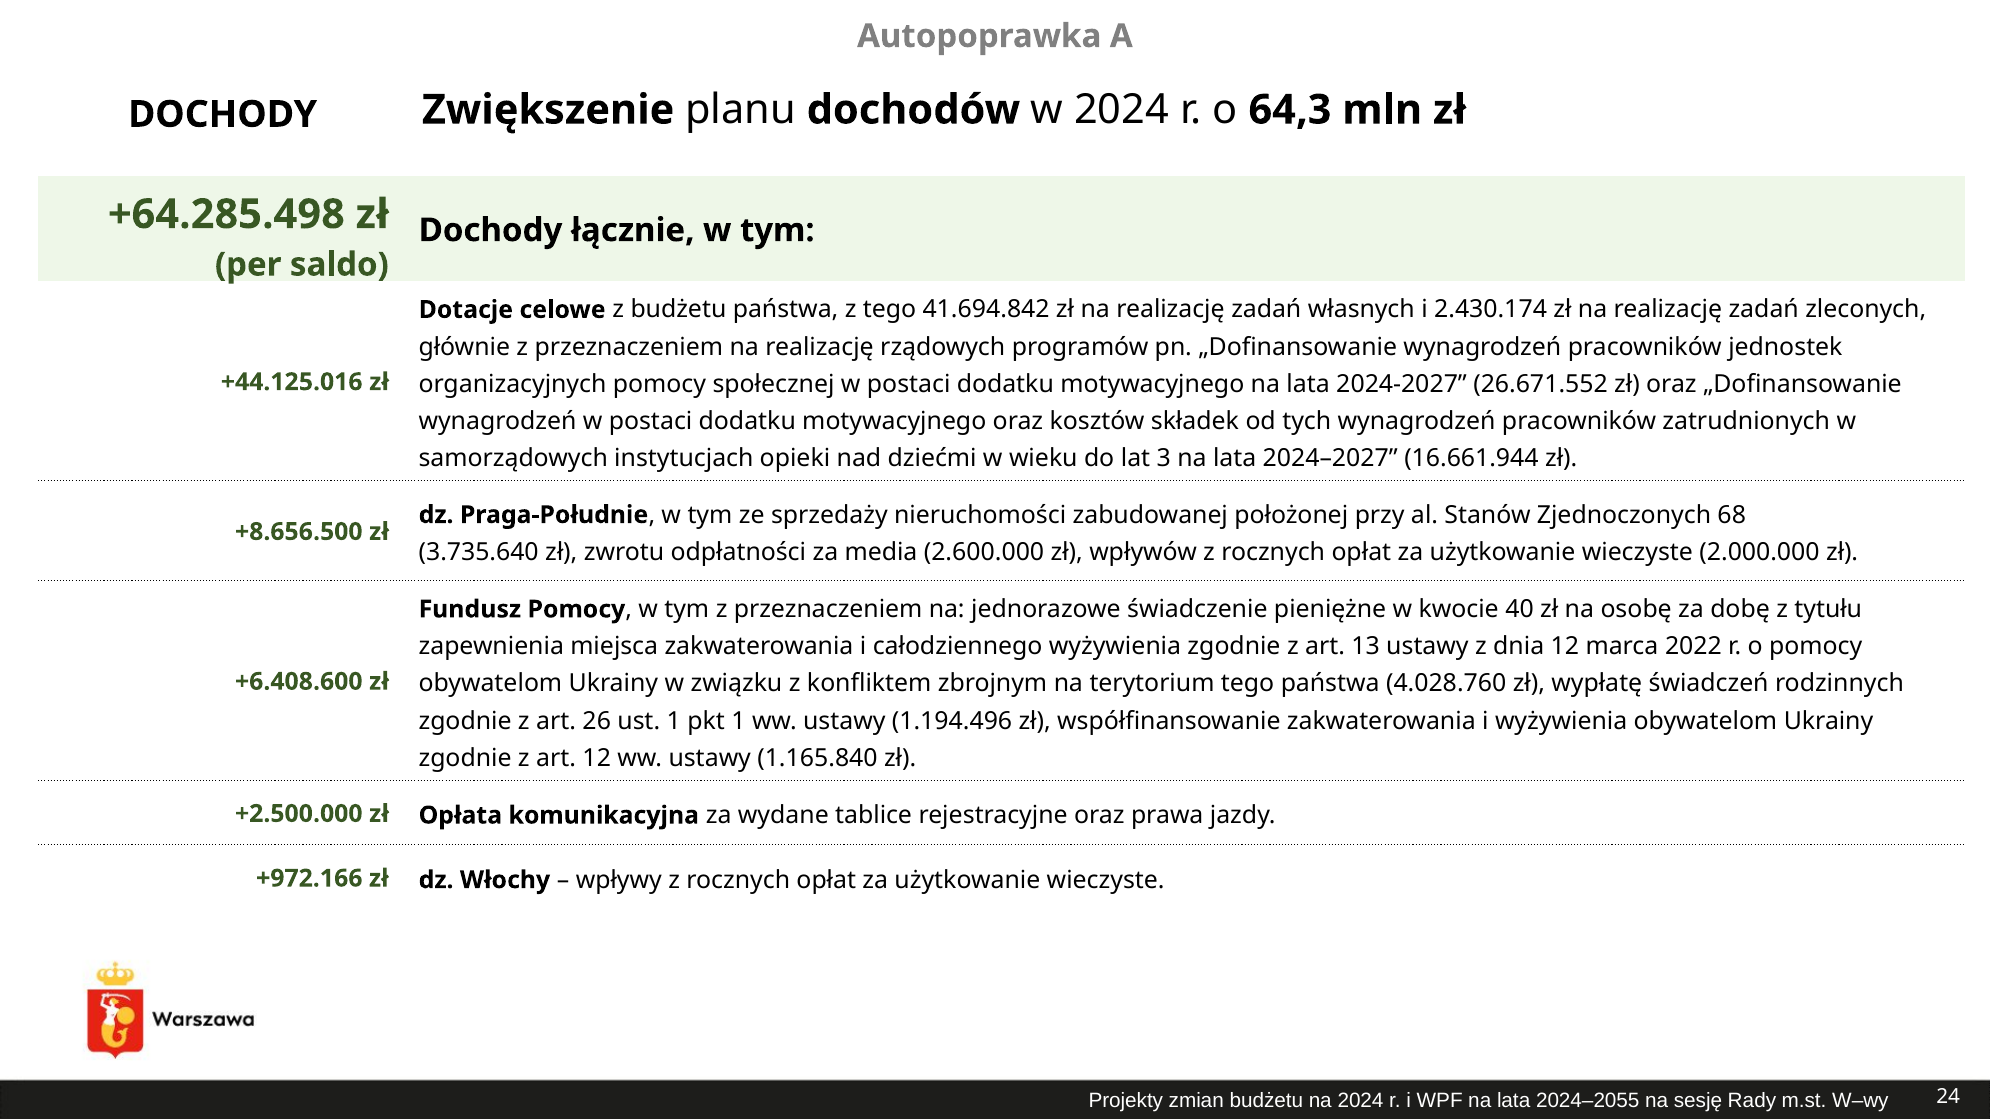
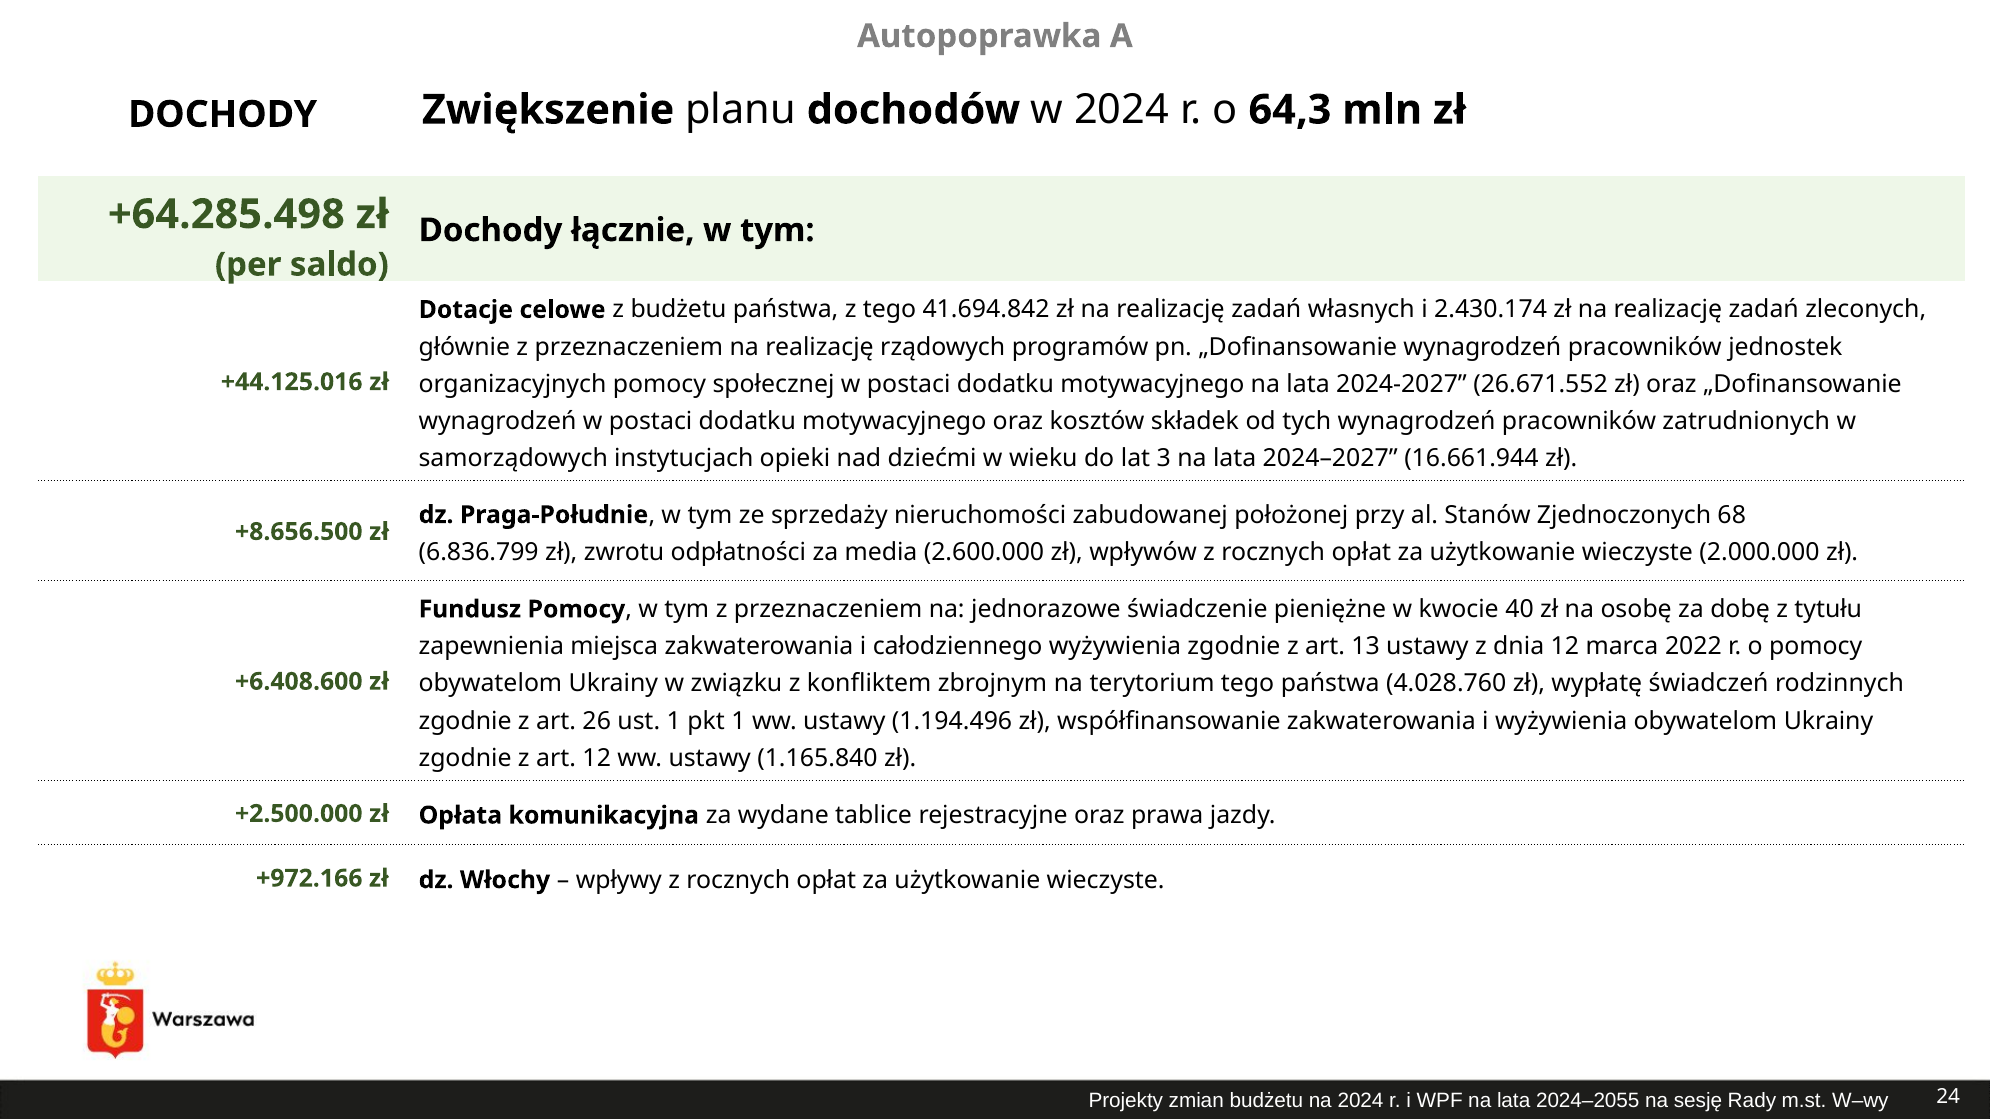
3.735.640: 3.735.640 -> 6.836.799 (479, 552)
